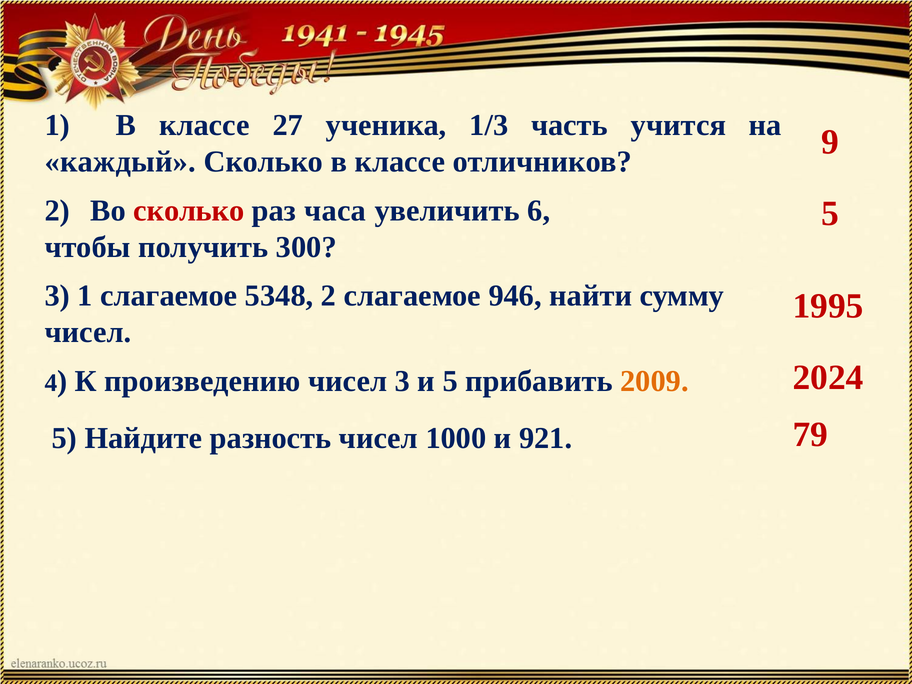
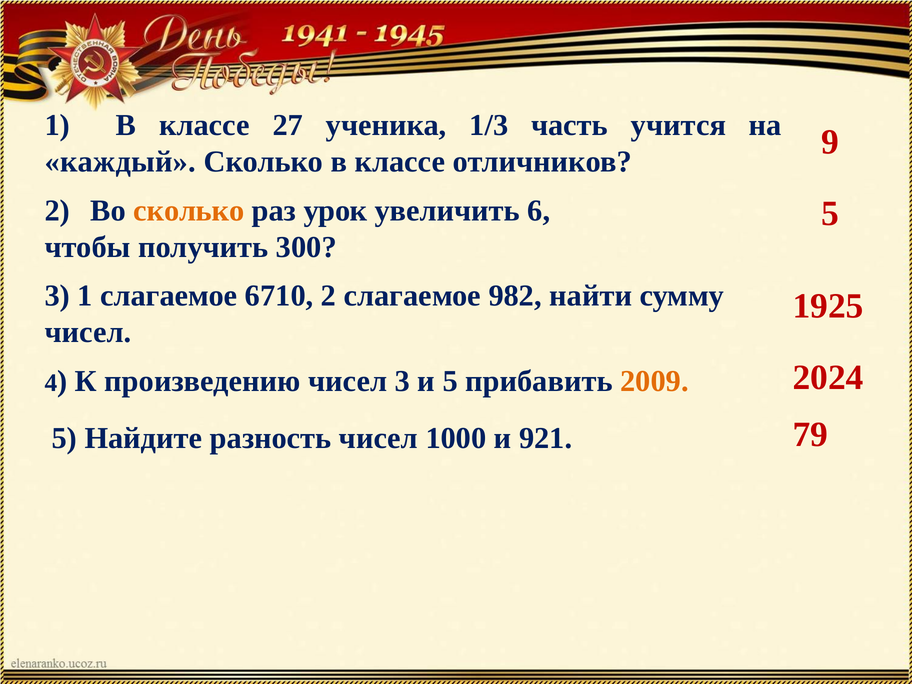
сколько colour: red -> orange (189, 211)
часа: часа -> урок (335, 211)
5348: 5348 -> 6710 (279, 296)
946: 946 -> 982 (515, 296)
1995: 1995 -> 1925 (828, 306)
